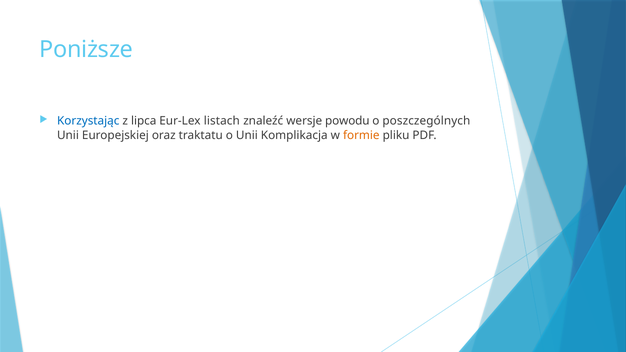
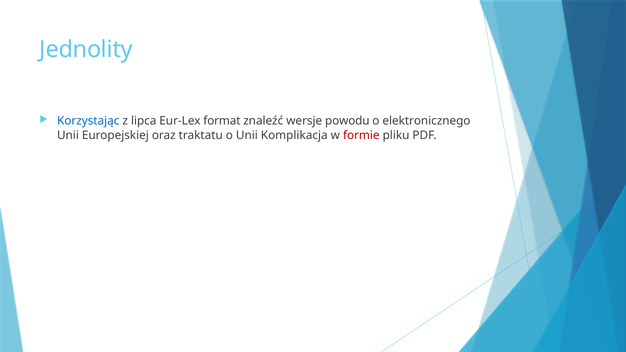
Poniższe: Poniższe -> Jednolity (86, 49)
listach: listach -> format (222, 121)
poszczególnych: poszczególnych -> elektronicznego (426, 121)
formie colour: orange -> red (361, 135)
